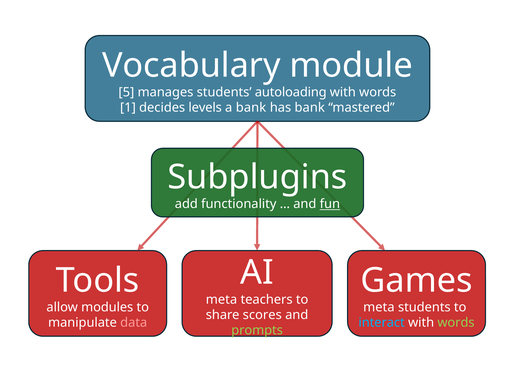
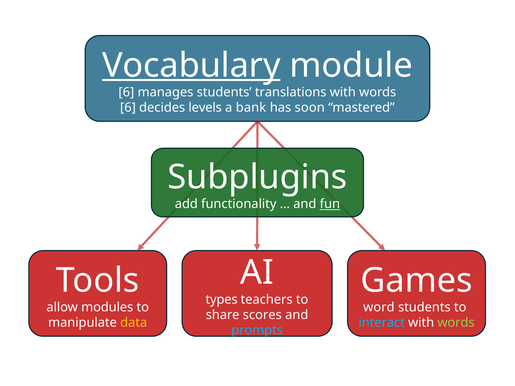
Vocabulary underline: none -> present (191, 65)
5: 5 -> 6 (126, 92)
autoloading: autoloading -> translations (291, 92)
1: 1 -> 6 (128, 108)
has bank: bank -> soon (310, 108)
meta: meta -> types (222, 300)
meta: meta -> word (379, 307)
data colour: pink -> yellow (134, 323)
prompts colour: light green -> light blue (257, 331)
